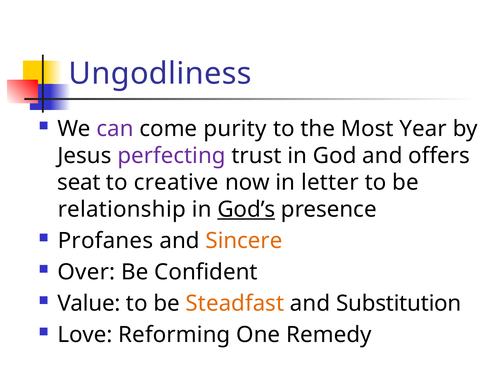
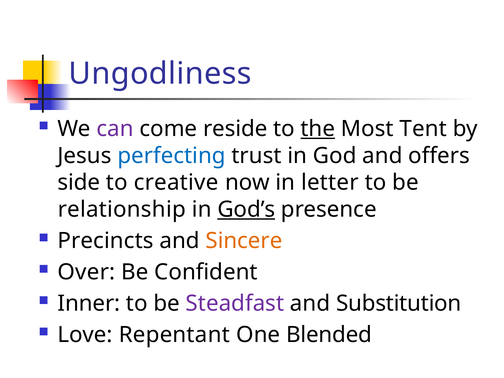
purity: purity -> reside (235, 129)
the underline: none -> present (318, 129)
Year: Year -> Tent (423, 129)
perfecting colour: purple -> blue (172, 156)
seat: seat -> side (79, 183)
Profanes: Profanes -> Precincts (106, 241)
Value: Value -> Inner (89, 304)
Steadfast colour: orange -> purple (235, 304)
Reforming: Reforming -> Repentant (174, 335)
Remedy: Remedy -> Blended (329, 335)
